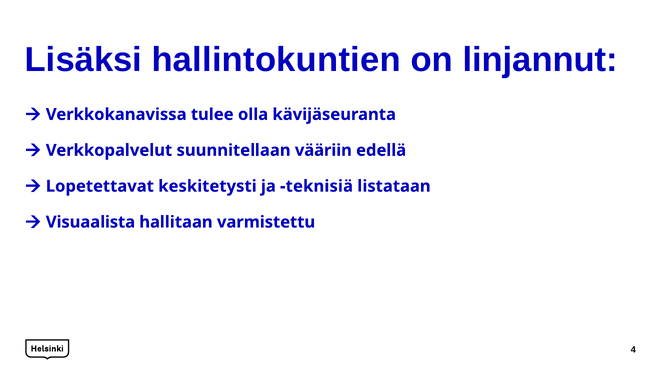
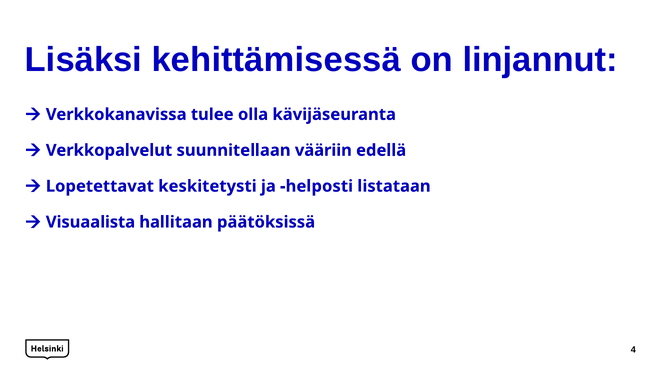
hallintokuntien: hallintokuntien -> kehittämisessä (276, 60)
teknisiä: teknisiä -> helposti (317, 186)
varmistettu: varmistettu -> päätöksissä (266, 222)
